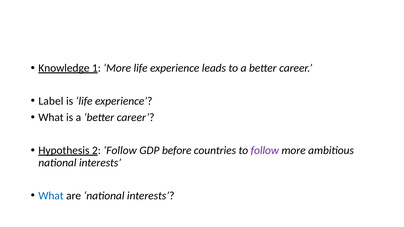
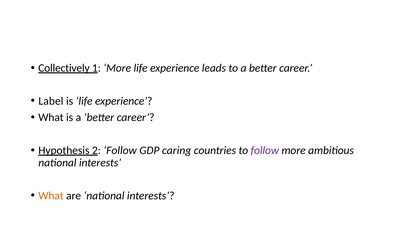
Knowledge: Knowledge -> Collectively (64, 68)
before: before -> caring (177, 151)
What colour: blue -> orange (51, 196)
